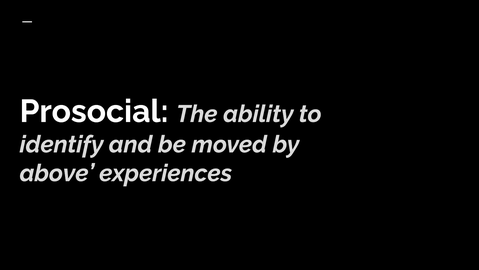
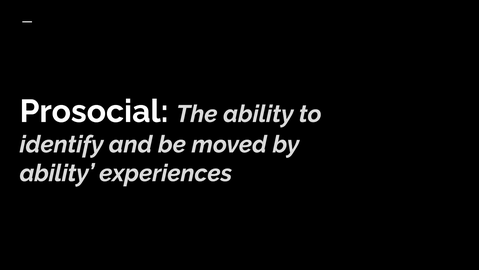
above: above -> ability (57, 173)
